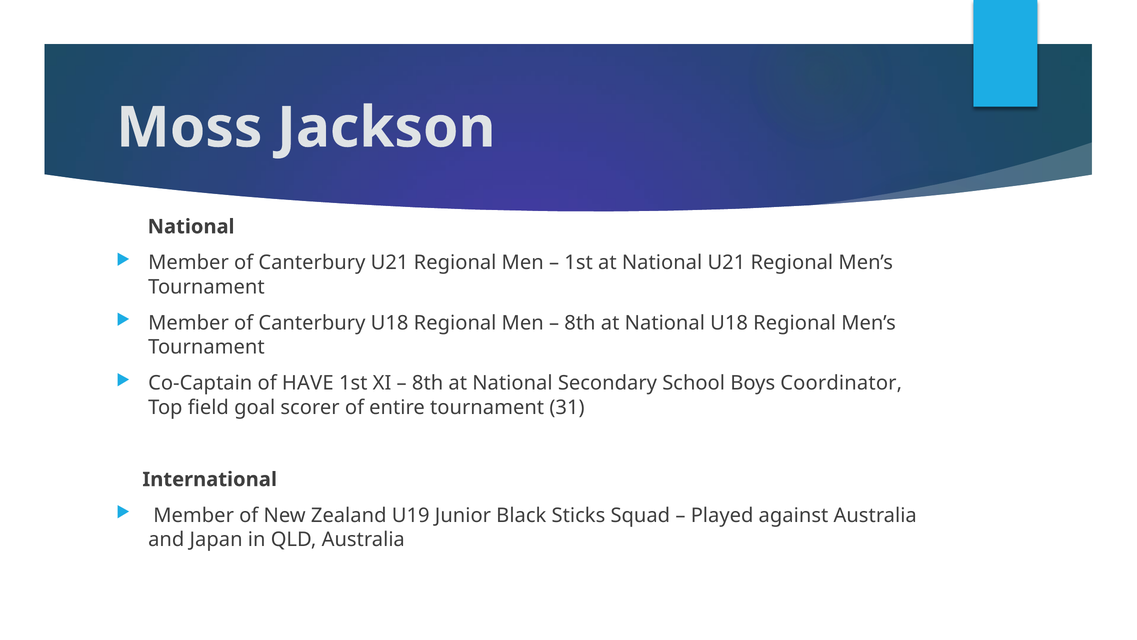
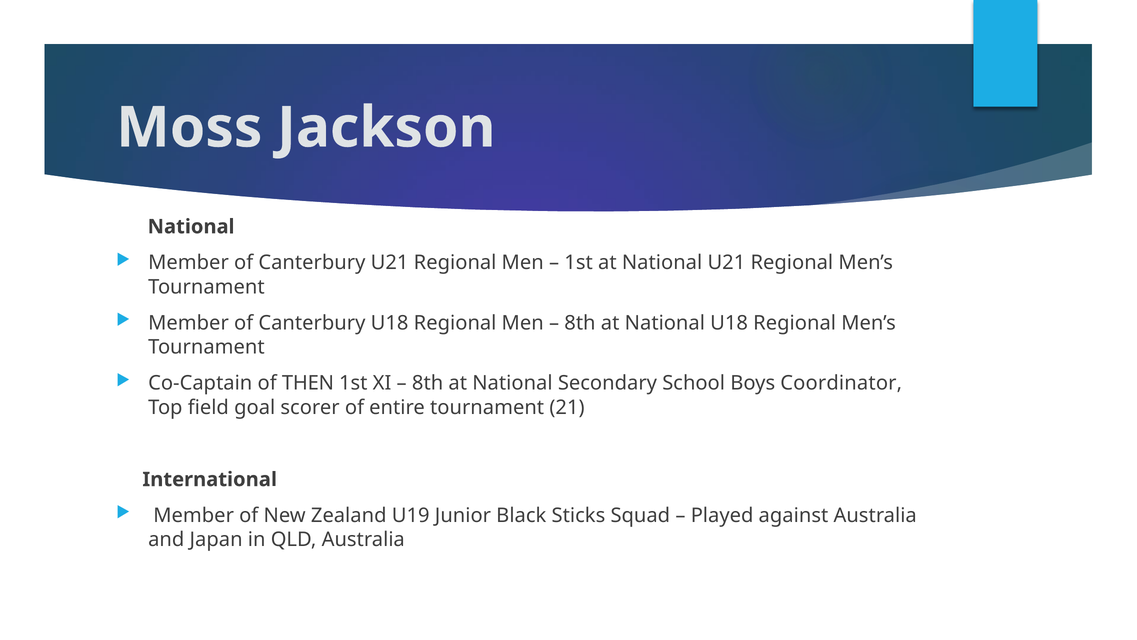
HAVE: HAVE -> THEN (308, 383)
31: 31 -> 21 (567, 407)
